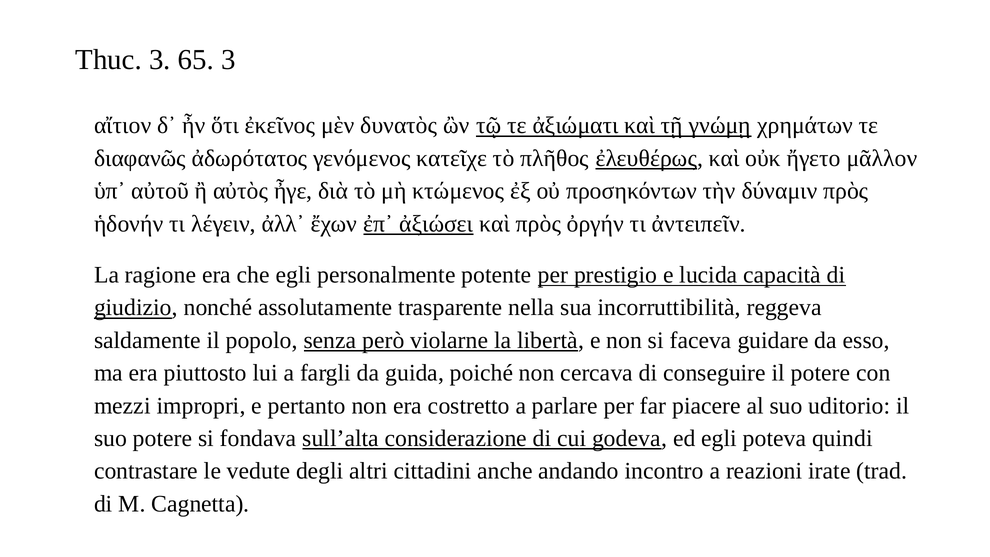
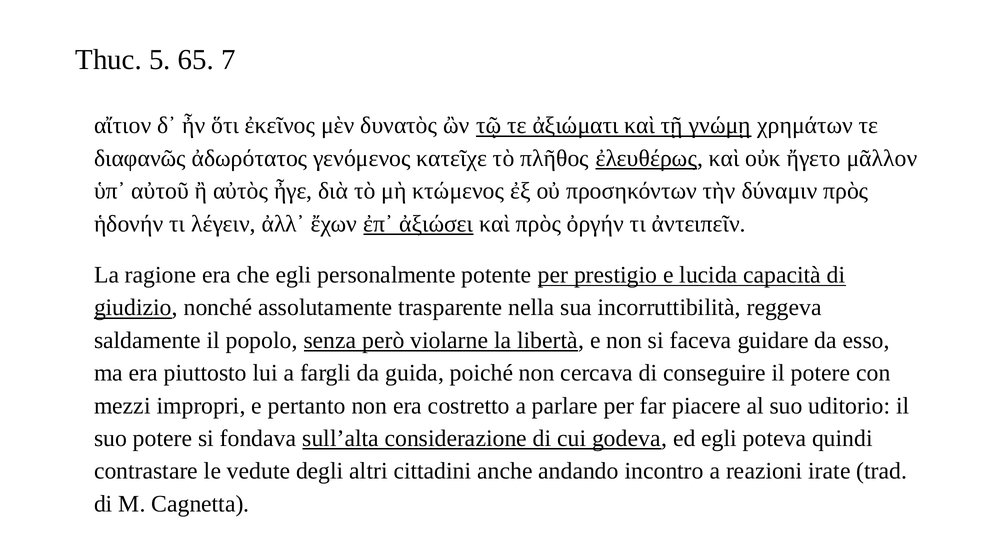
Thuc 3: 3 -> 5 (160, 59)
65 3: 3 -> 7 (228, 59)
